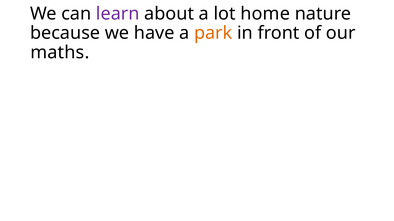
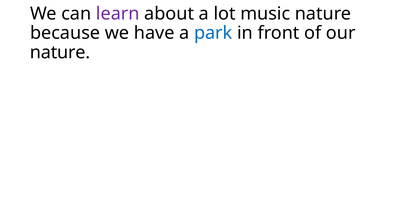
home: home -> music (265, 14)
park colour: orange -> blue (213, 33)
maths: maths -> nature (60, 53)
